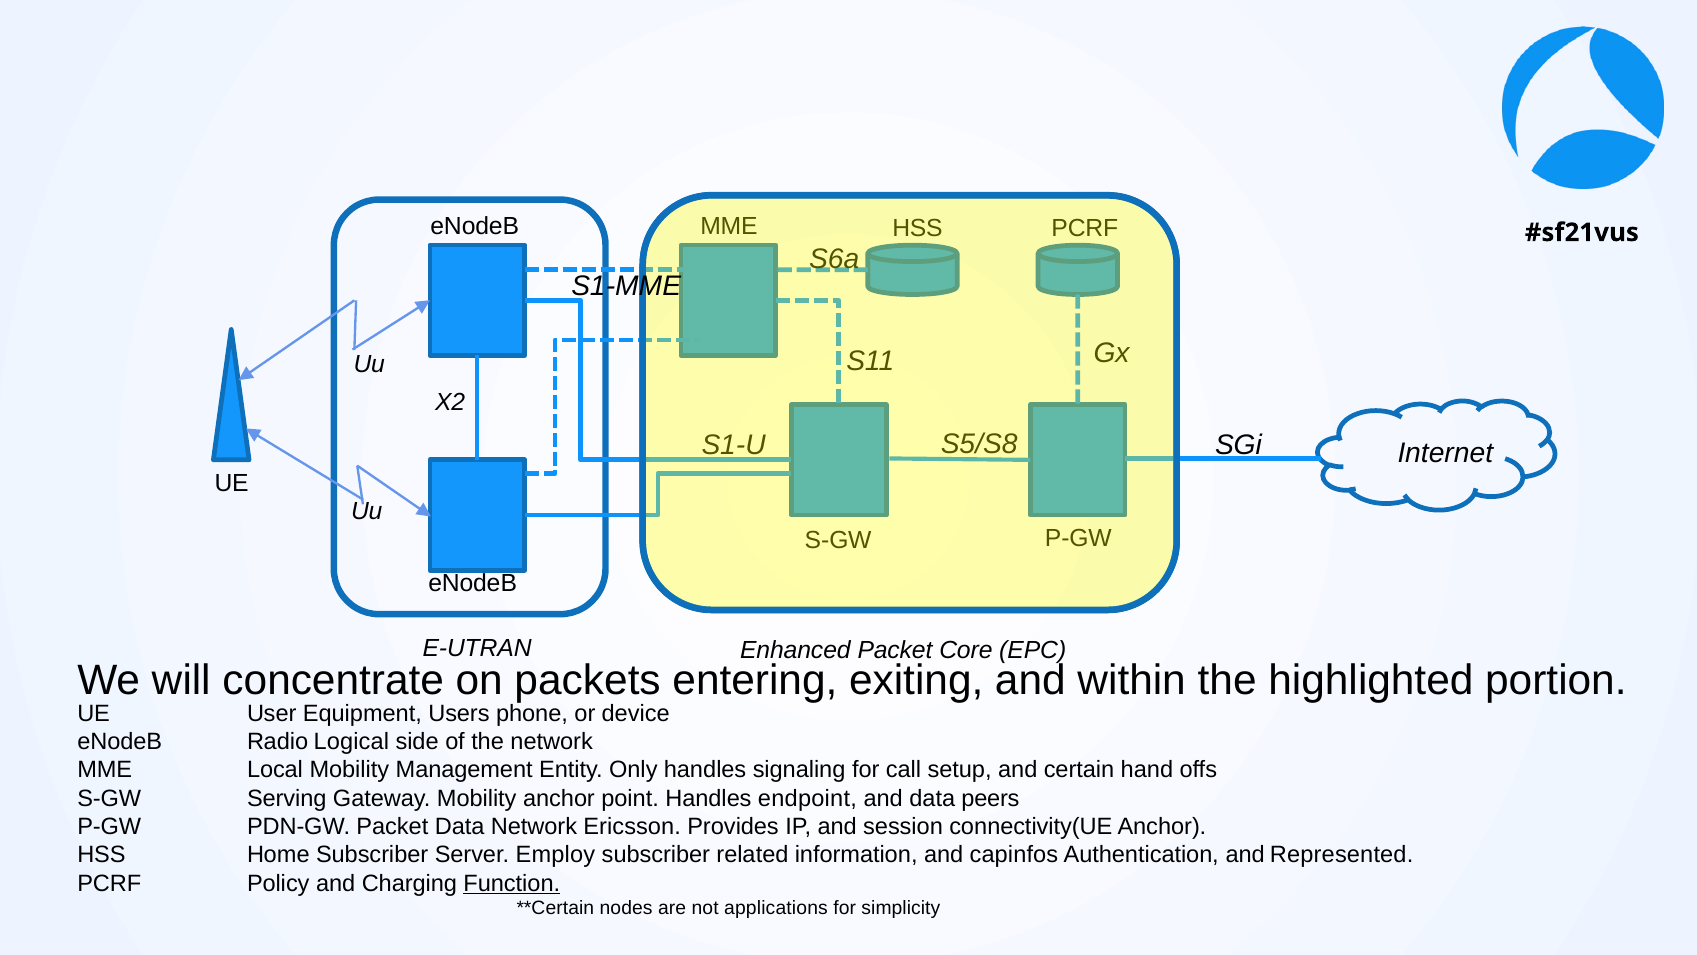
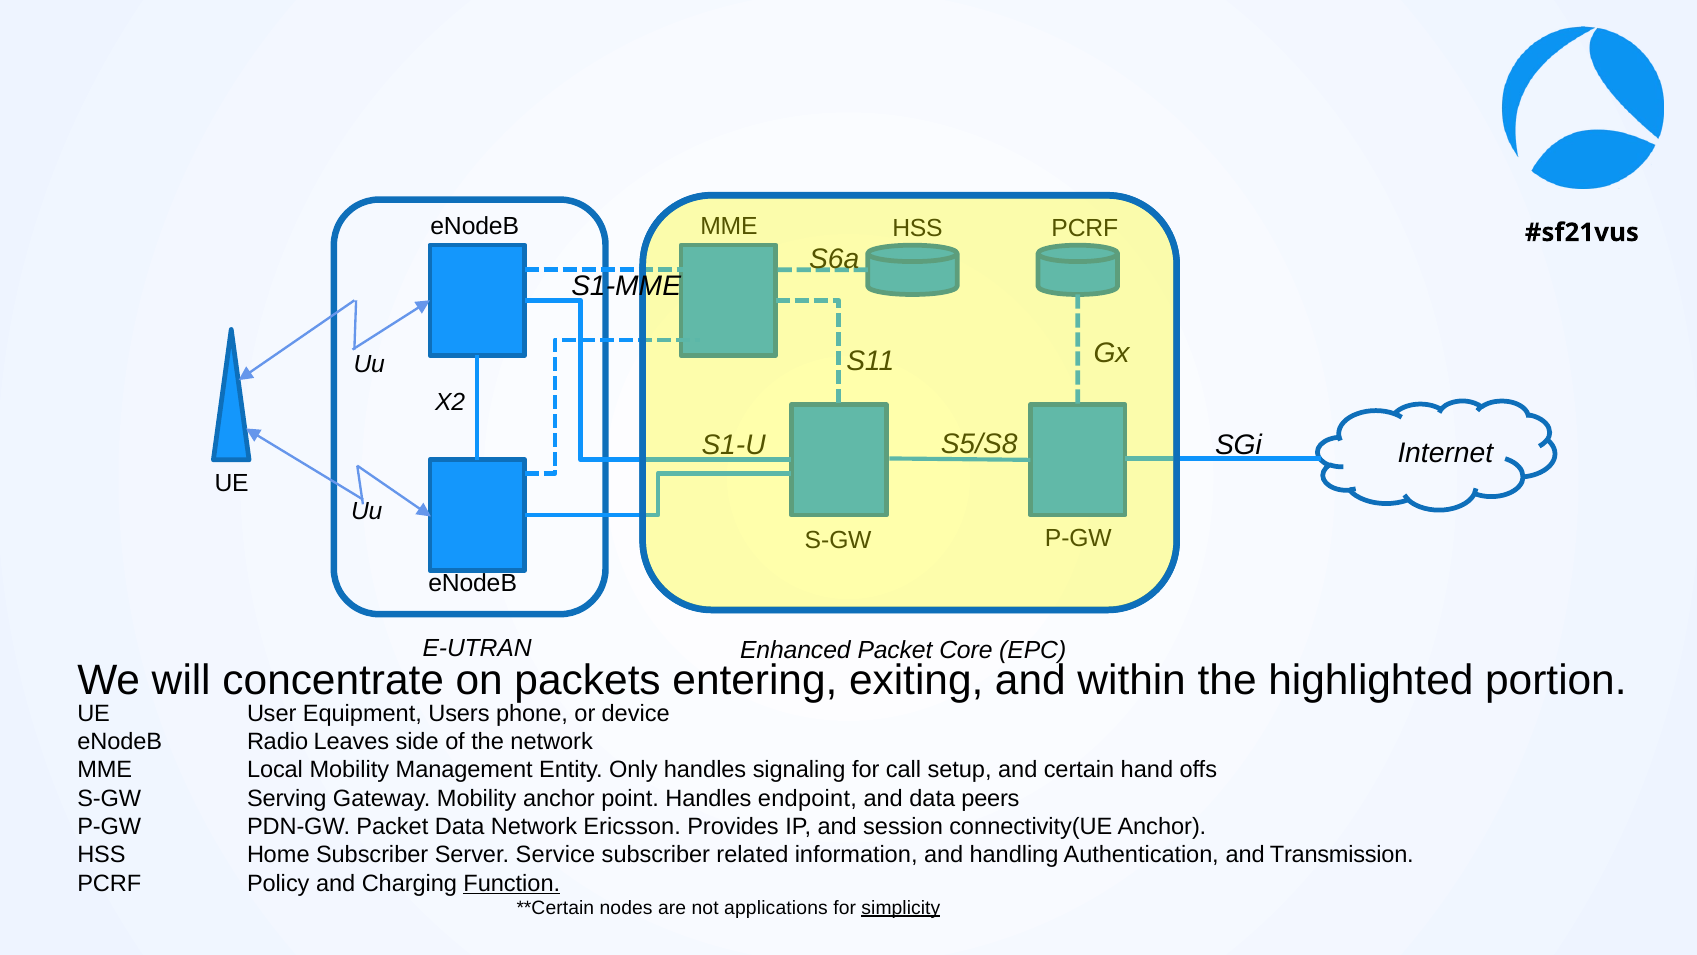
Logical: Logical -> Leaves (351, 741)
Employ: Employ -> Service (555, 855)
capinfos: capinfos -> handling (1014, 855)
Represented: Represented -> Transmission (1342, 855)
simplicity underline: none -> present (901, 907)
